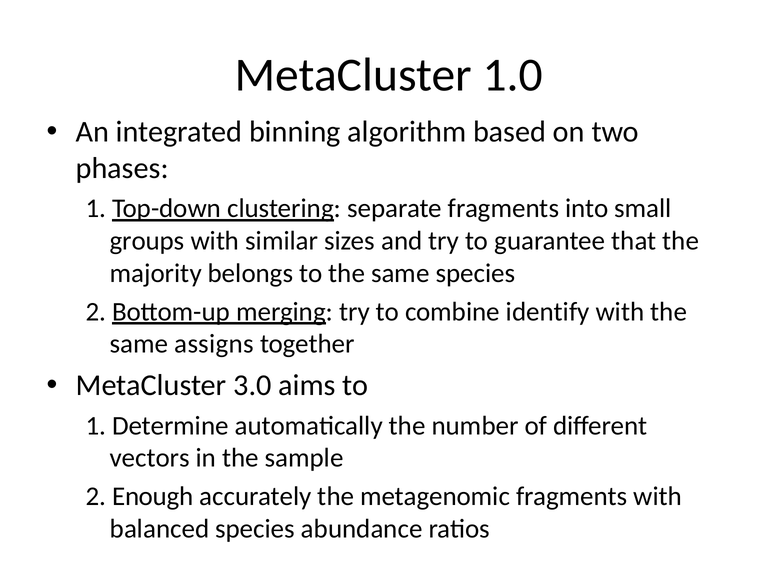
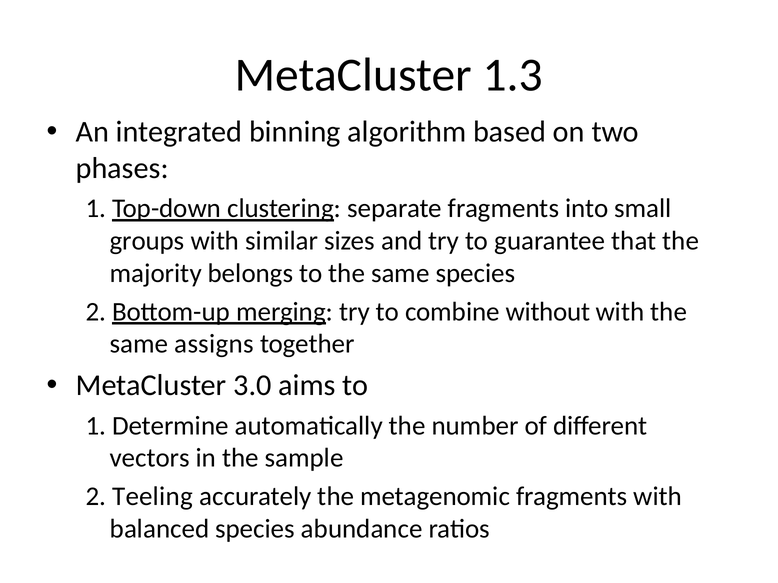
1.0: 1.0 -> 1.3 (513, 75)
identify: identify -> without (548, 312)
Enough: Enough -> Teeling (153, 497)
